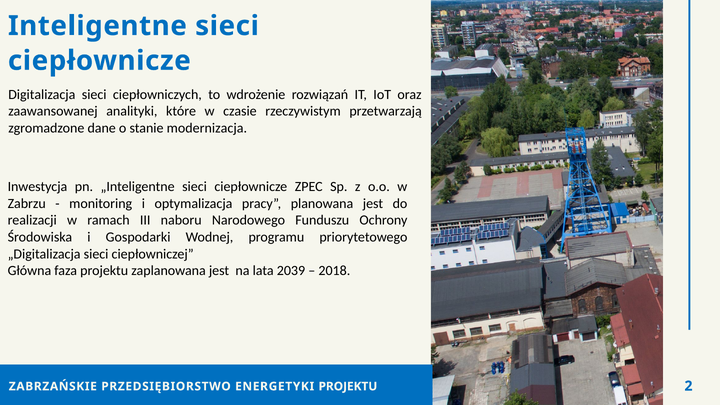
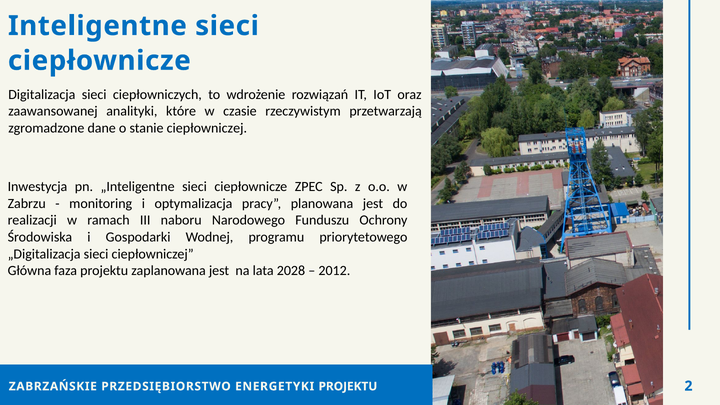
stanie modernizacja: modernizacja -> ciepłowniczej (207, 128)
2039: 2039 -> 2028 (291, 271)
2018: 2018 -> 2012 (334, 271)
